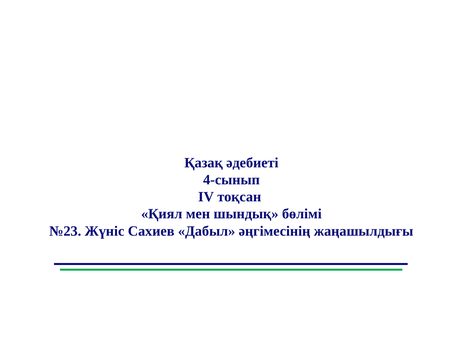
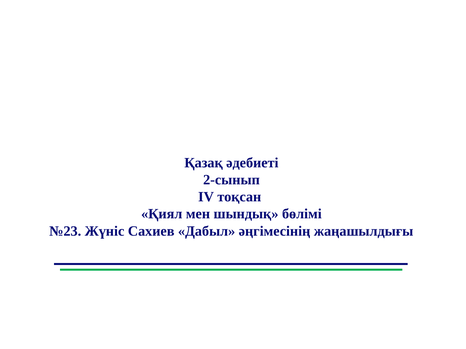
4-сынып: 4-сынып -> 2-сынып (231, 180)
